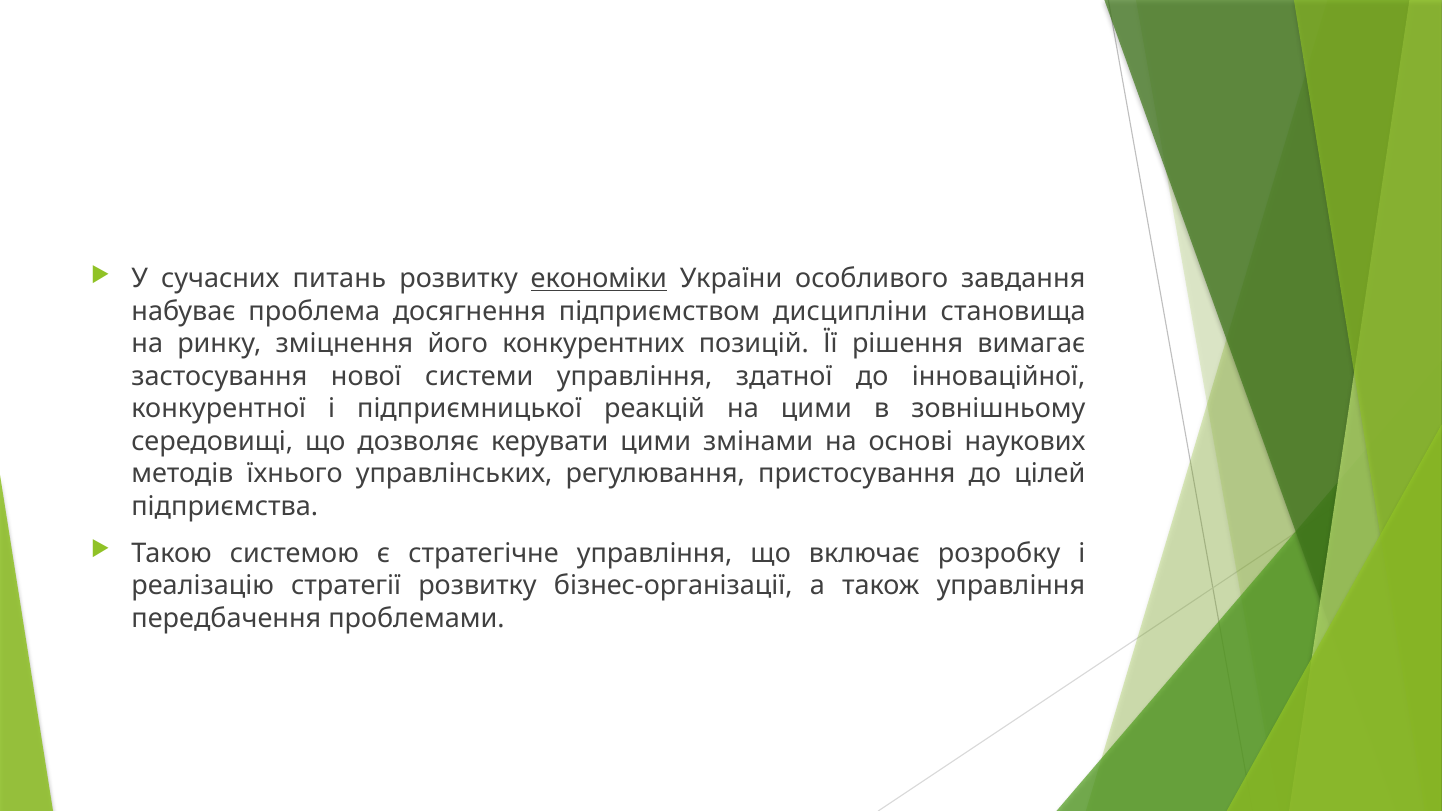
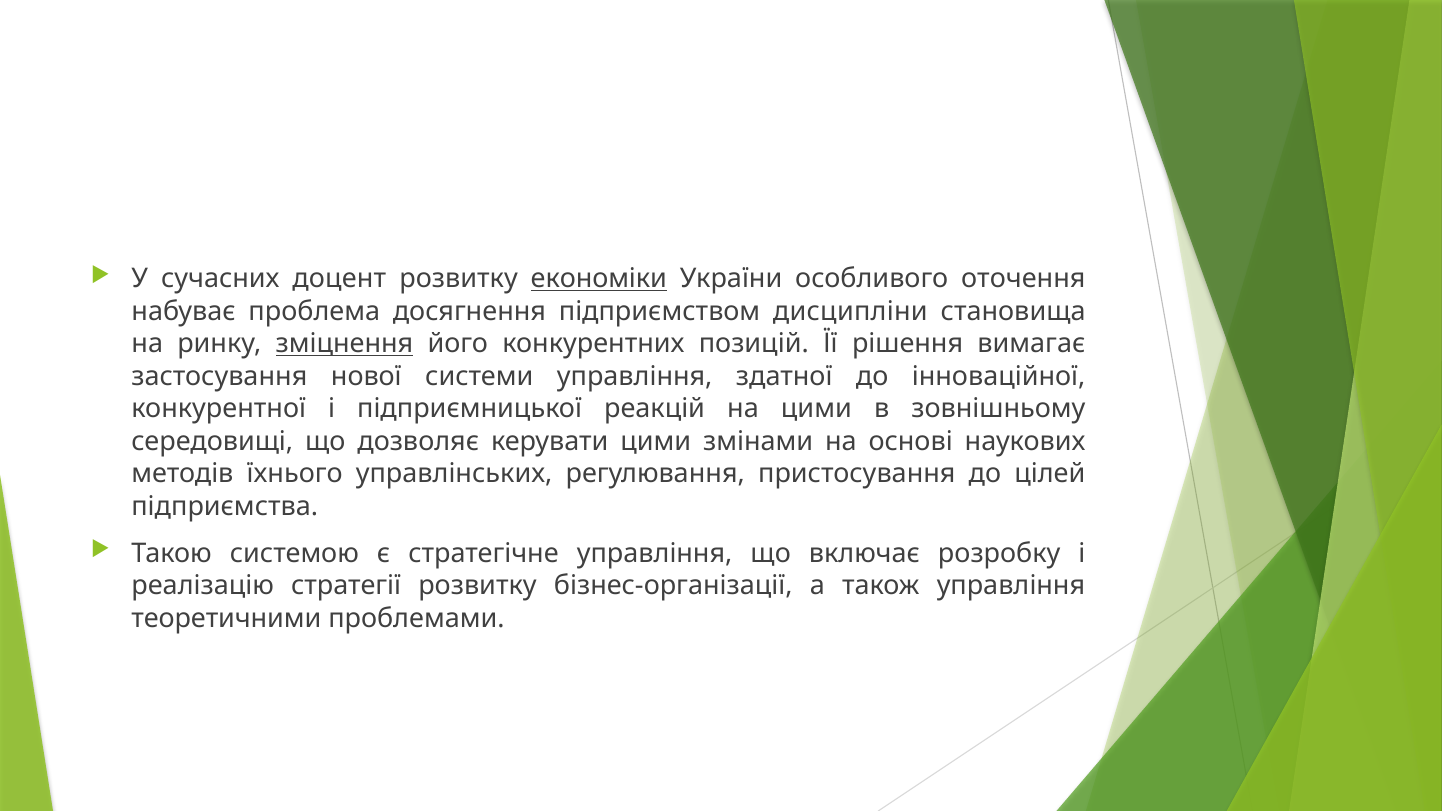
питань: питань -> доцент (339, 279)
завдання: завдання -> оточення (1023, 279)
зміцнення underline: none -> present (345, 344)
передбачення: передбачення -> теоретичними (226, 619)
